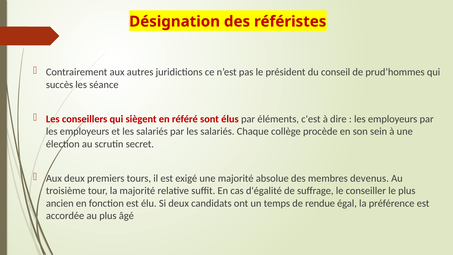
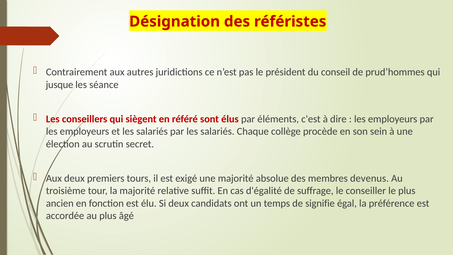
succès: succès -> jusque (60, 85)
rendue: rendue -> signifie (320, 203)
